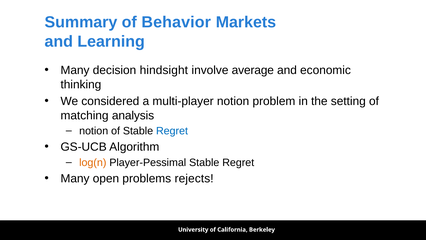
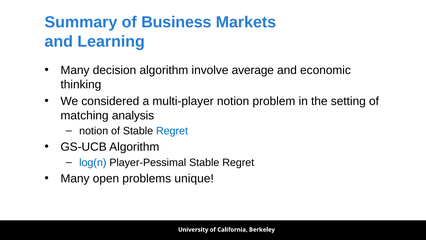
Behavior: Behavior -> Business (176, 22)
decision hindsight: hindsight -> algorithm (164, 70)
log(n colour: orange -> blue (93, 162)
rejects: rejects -> unique (194, 178)
